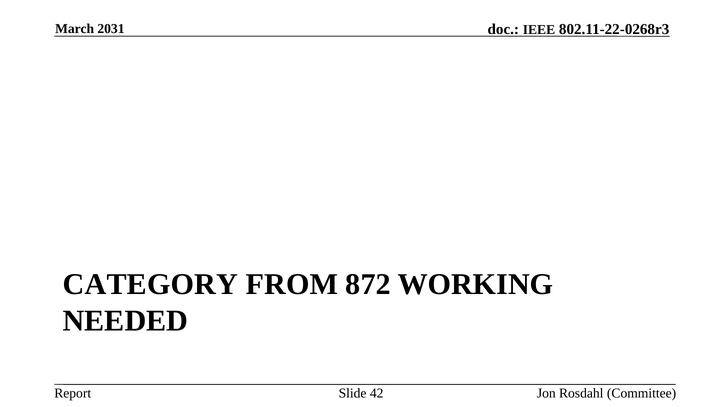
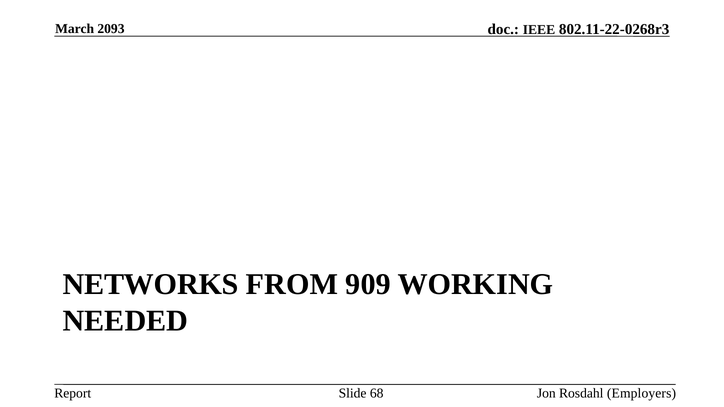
2031: 2031 -> 2093 (111, 29)
CATEGORY: CATEGORY -> NETWORKS (151, 285)
872: 872 -> 909 (368, 285)
42: 42 -> 68 (377, 394)
Committee: Committee -> Employers (642, 394)
